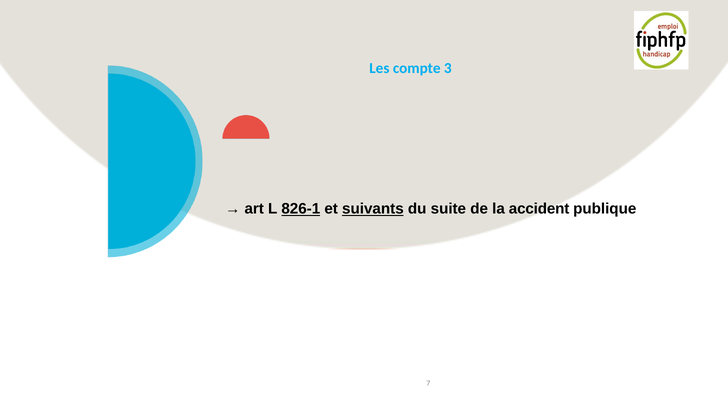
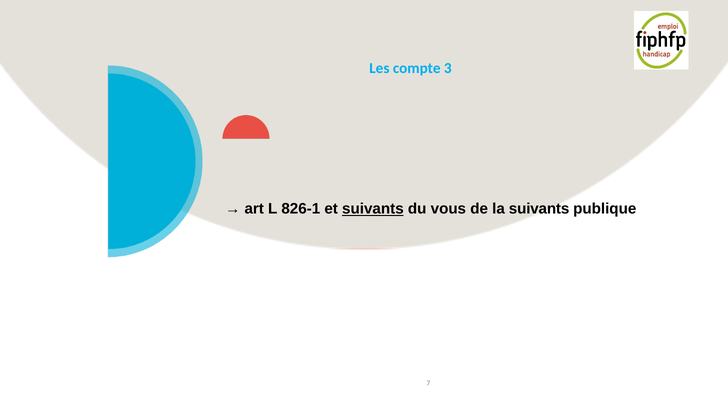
826-1 underline: present -> none (301, 209)
suite: suite -> vous (448, 209)
la accident: accident -> suivants (539, 209)
